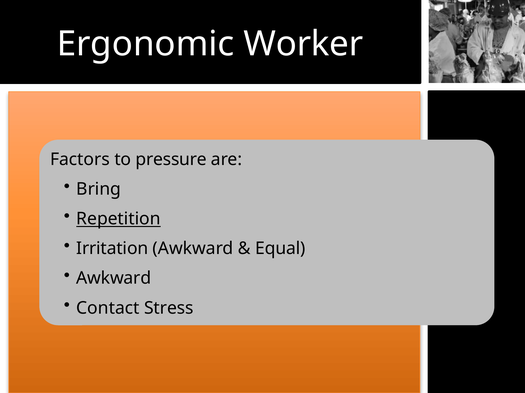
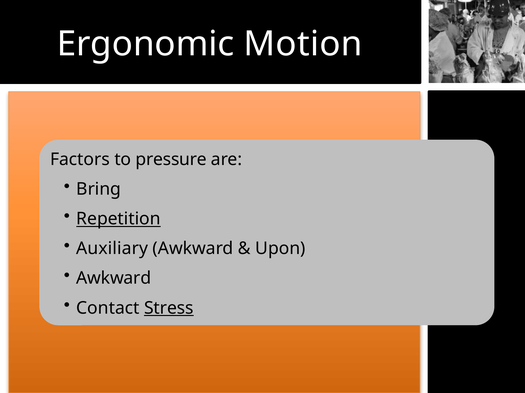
Worker: Worker -> Motion (303, 44)
Irritation: Irritation -> Auxiliary (112, 249)
Equal: Equal -> Upon (280, 249)
Stress underline: none -> present (169, 308)
